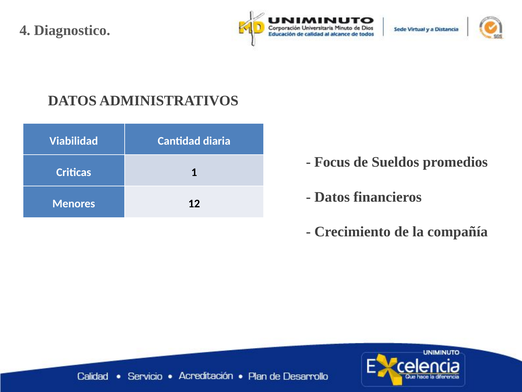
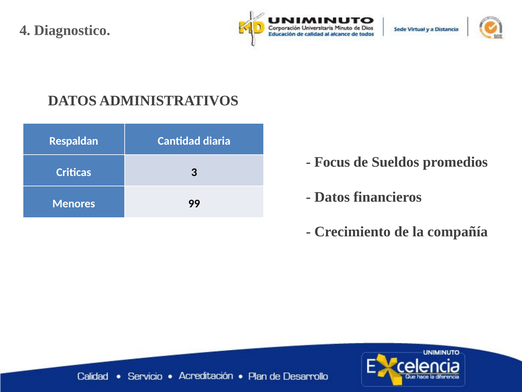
Viabilidad: Viabilidad -> Respaldan (74, 141)
1: 1 -> 3 (194, 172)
12: 12 -> 99 (194, 203)
